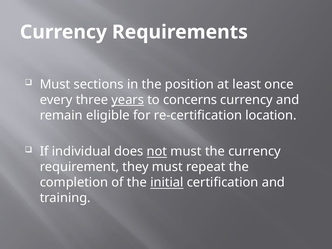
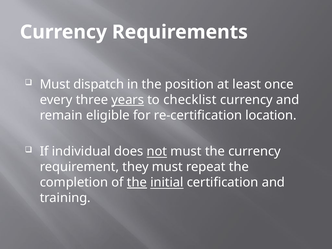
sections: sections -> dispatch (99, 84)
concerns: concerns -> checklist (190, 100)
the underline: none -> present (137, 182)
